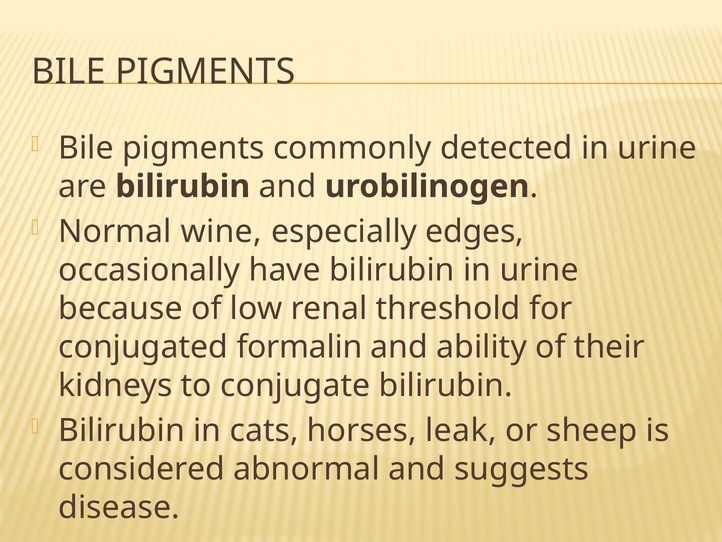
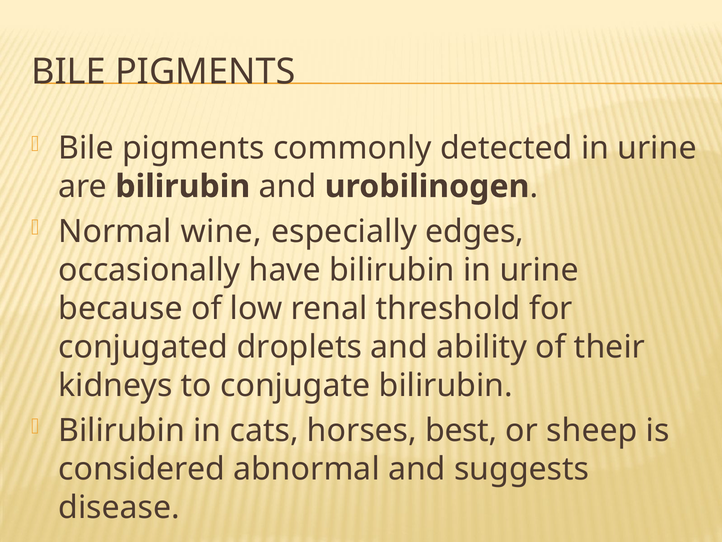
formalin: formalin -> droplets (299, 347)
leak: leak -> best (461, 430)
